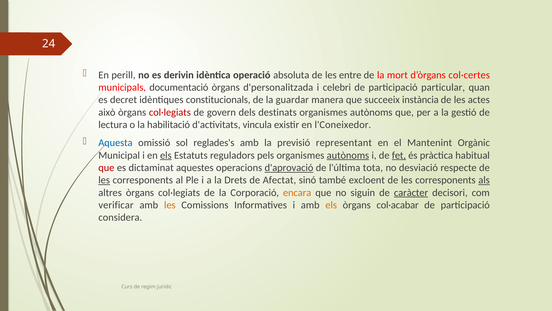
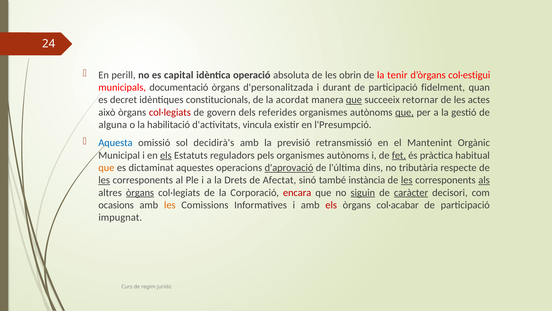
derivin: derivin -> capital (179, 75)
entre: entre -> obrin (350, 75)
mort: mort -> tenir (397, 75)
col·certes: col·certes -> col·estigui (469, 75)
celebri: celebri -> durant (337, 87)
particular: particular -> fidelment (443, 87)
guardar: guardar -> acordat (292, 100)
que underline: none -> present (354, 100)
instància: instància -> retornar (420, 100)
destinats: destinats -> referides (278, 112)
que underline: none -> present (405, 112)
lectura: lectura -> alguna (113, 124)
l'Coneixedor: l'Coneixedor -> l'Presumpció (343, 124)
reglades's: reglades's -> decidirà's (214, 143)
representant: representant -> retransmissió (344, 143)
autònoms underline: present -> none (348, 155)
que colour: red -> orange (106, 168)
tota: tota -> dins (373, 168)
desviació: desviació -> tributària (418, 168)
excloent: excloent -> instància (367, 180)
les underline: none -> present (407, 180)
òrgans underline: none -> present (140, 192)
encara colour: orange -> red (297, 192)
siguin underline: none -> present (363, 192)
verificar: verificar -> ocasions (116, 205)
els colour: orange -> red (331, 205)
considera: considera -> impugnat (120, 217)
